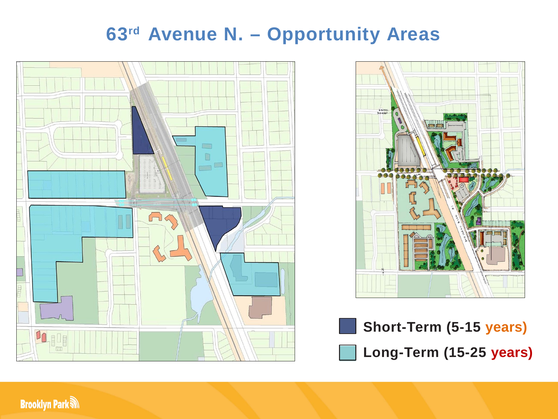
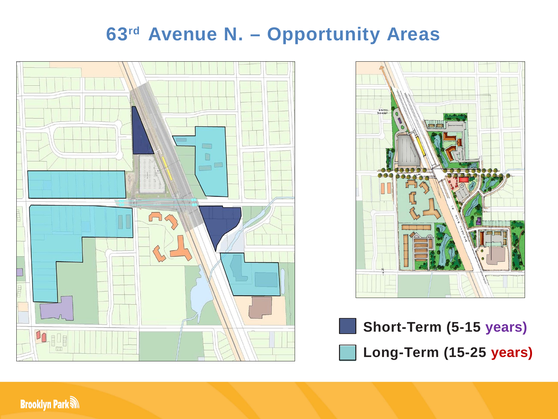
years colour: orange -> purple (506, 327)
